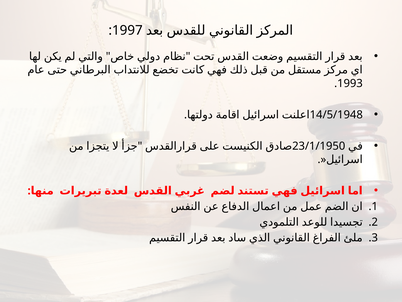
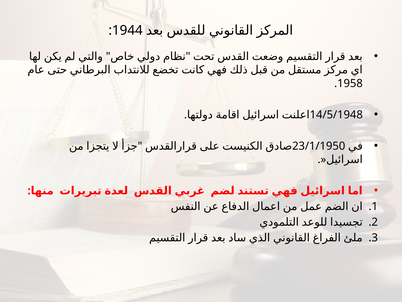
1997: 1997 -> 1944 (127, 30)
1993: 1993 -> 1958 (350, 83)
